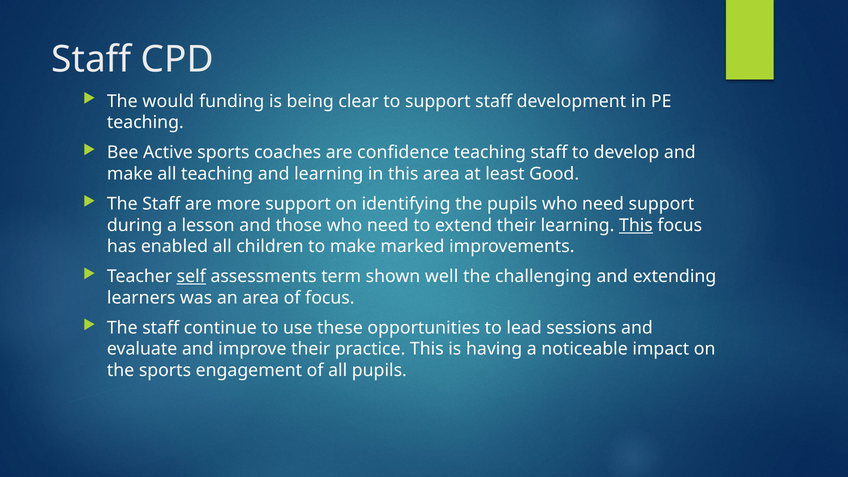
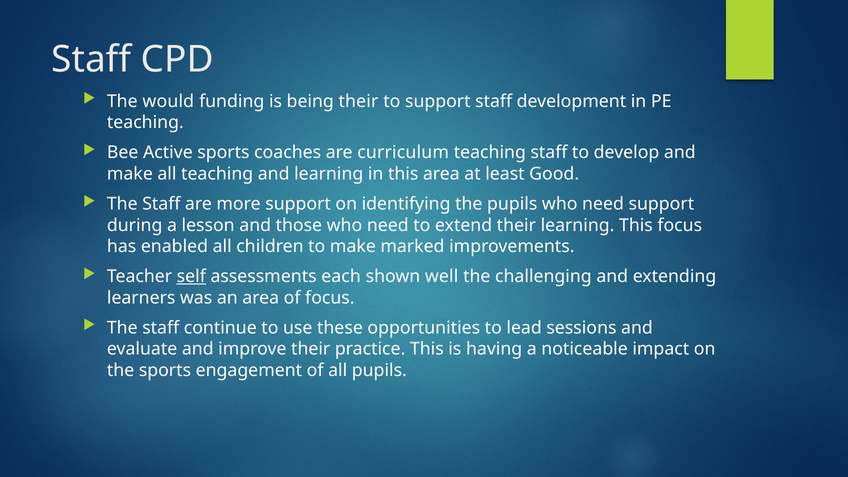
being clear: clear -> their (358, 101)
confidence: confidence -> curriculum (403, 153)
This underline: present -> none (636, 225)
term: term -> each (341, 277)
